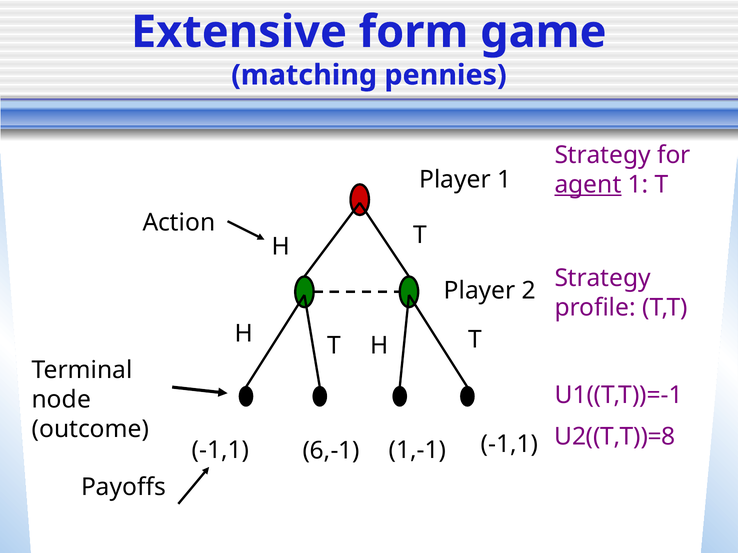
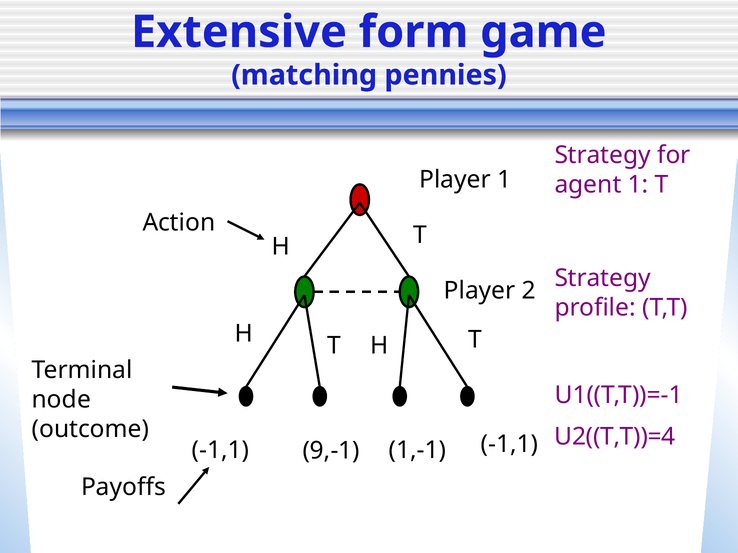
agent underline: present -> none (588, 185)
U2((T,T))=8: U2((T,T))=8 -> U2((T,T))=4 (615, 437)
6,-1: 6,-1 -> 9,-1 (331, 451)
